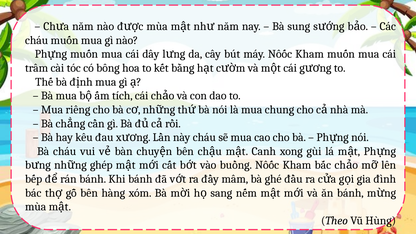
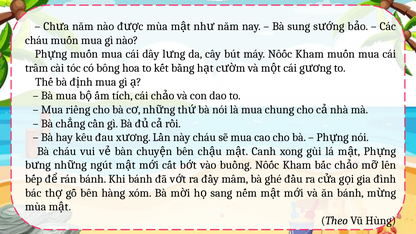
ghép: ghép -> ngút (101, 165)
